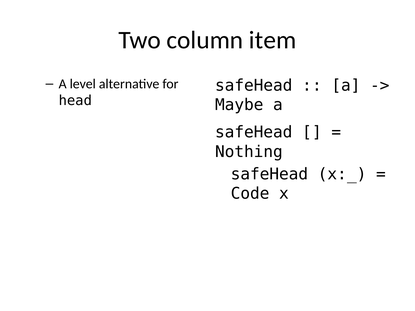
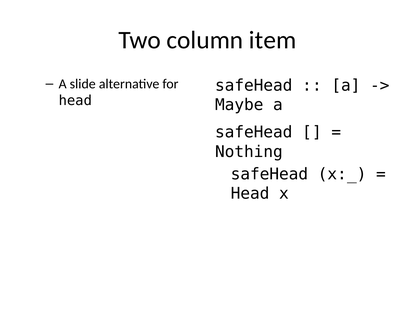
level: level -> slide (83, 84)
Code: Code -> Head (250, 194)
